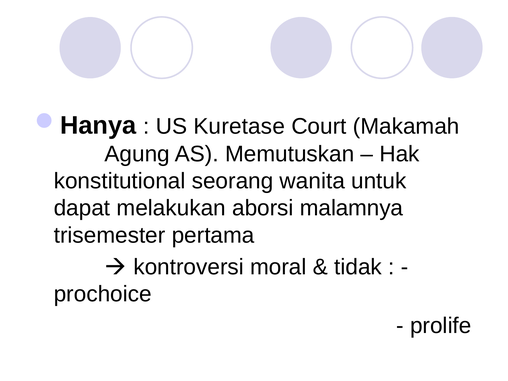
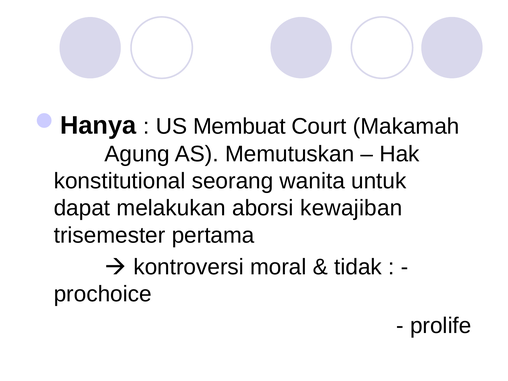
Kuretase: Kuretase -> Membuat (239, 126)
malamnya: malamnya -> kewajiban (351, 208)
